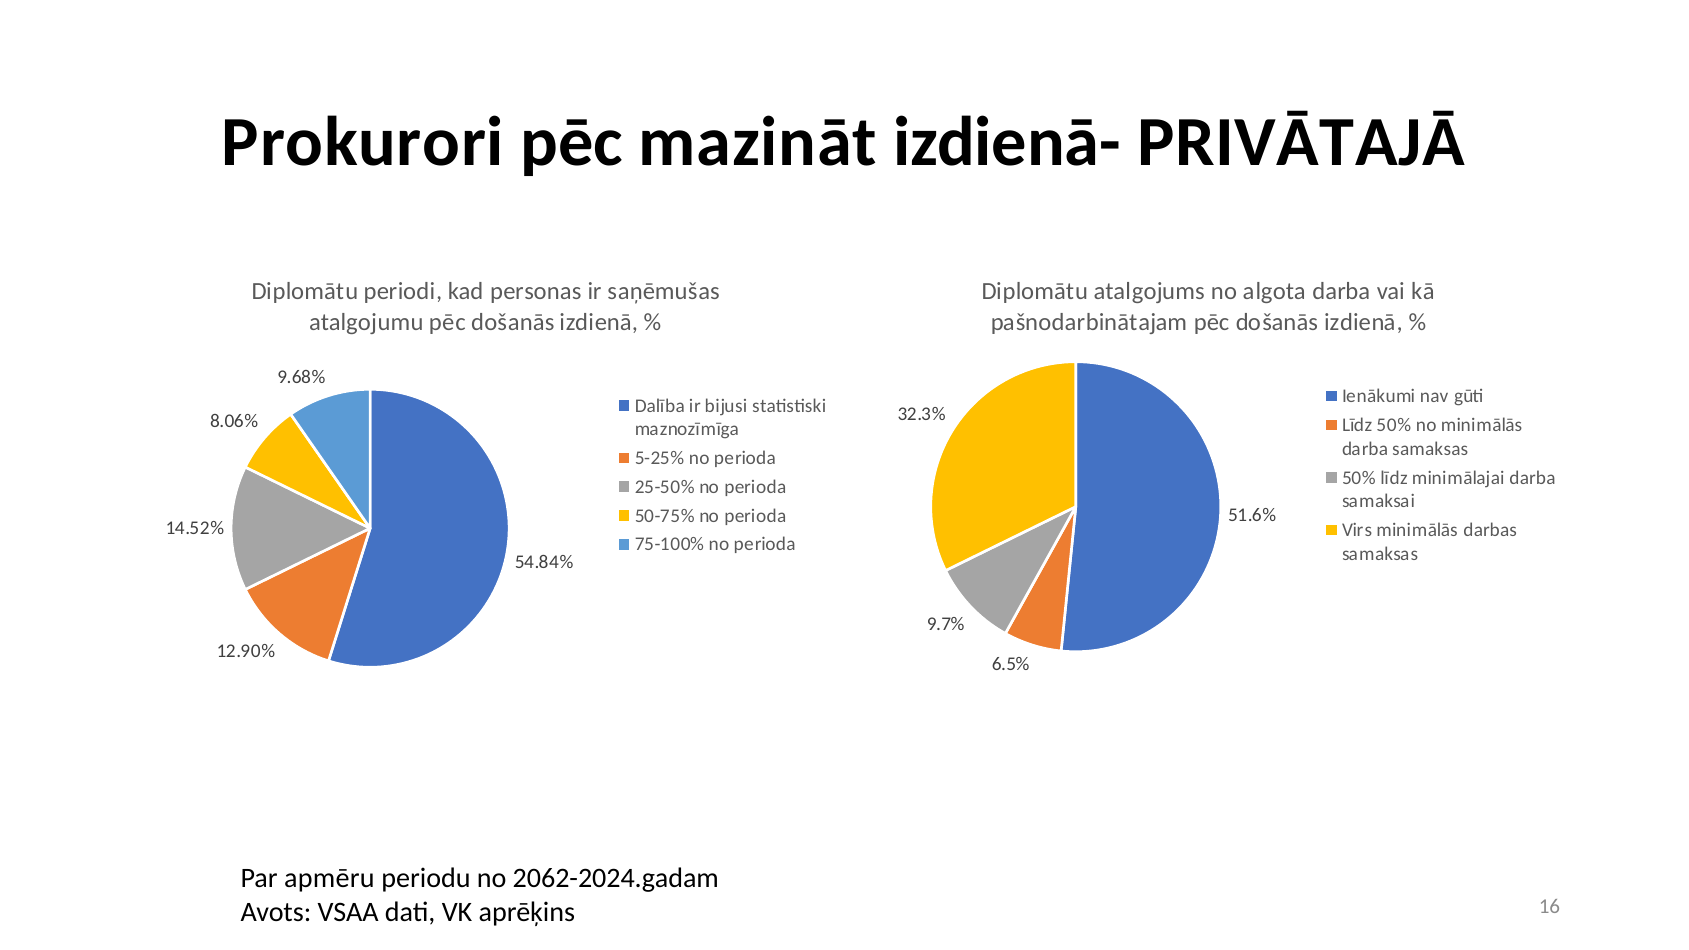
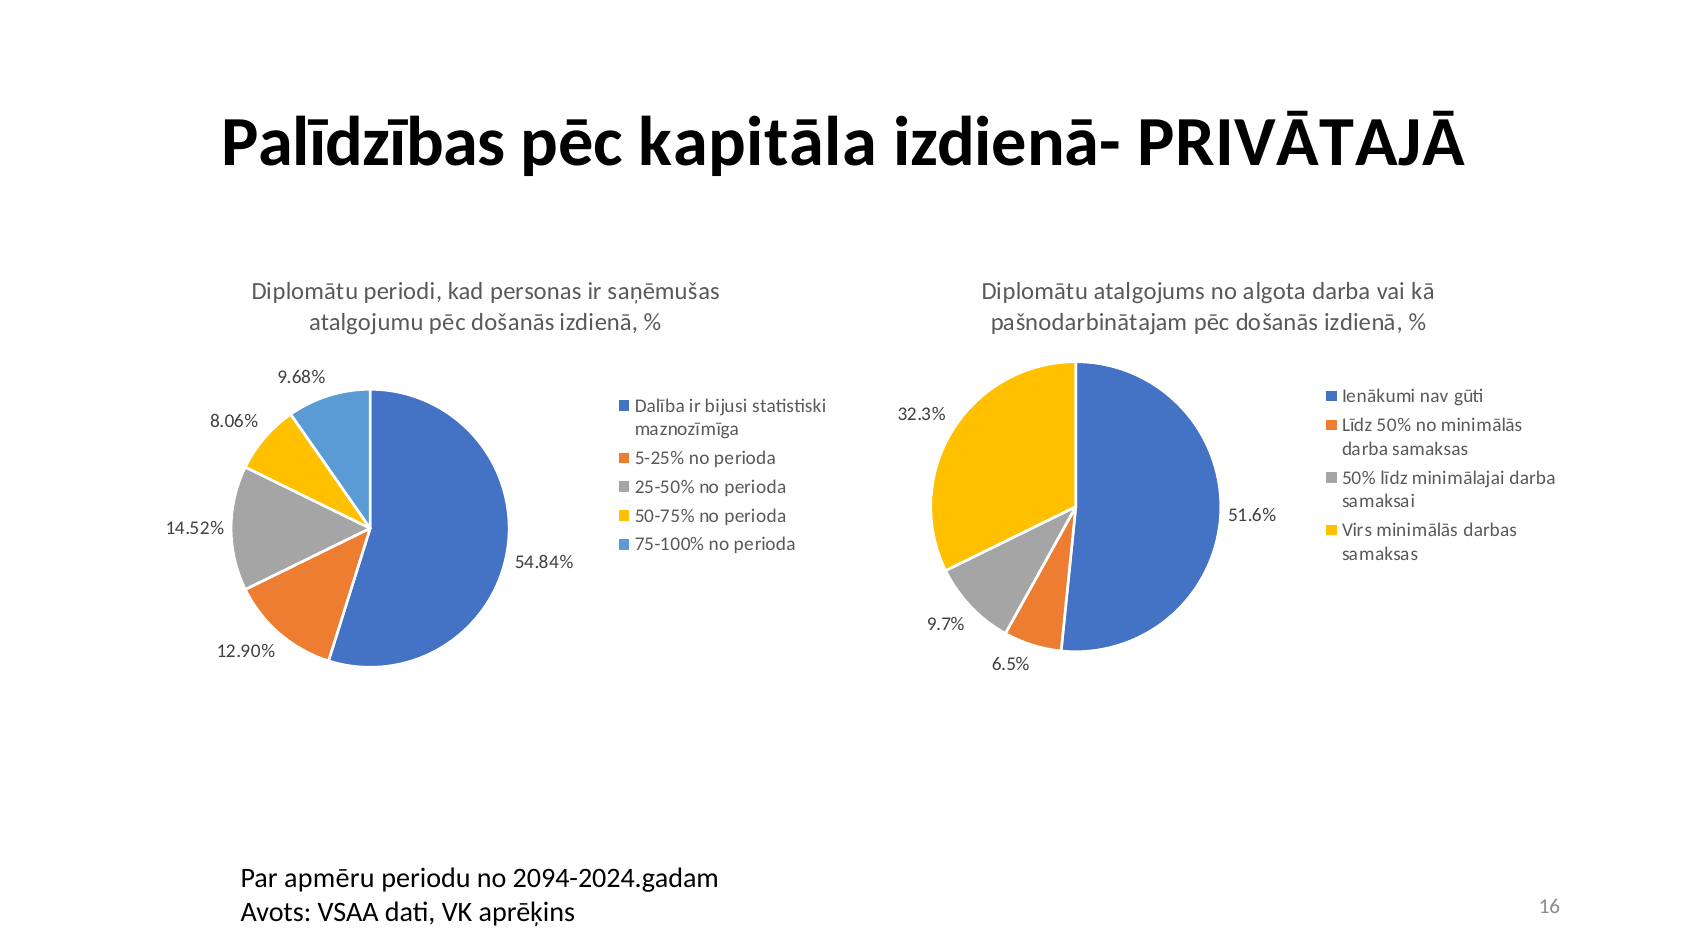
Prokurori: Prokurori -> Palīdzības (364, 142)
mazināt: mazināt -> kapitāla (758, 142)
2062-2024.gadam: 2062-2024.gadam -> 2094-2024.gadam (616, 879)
